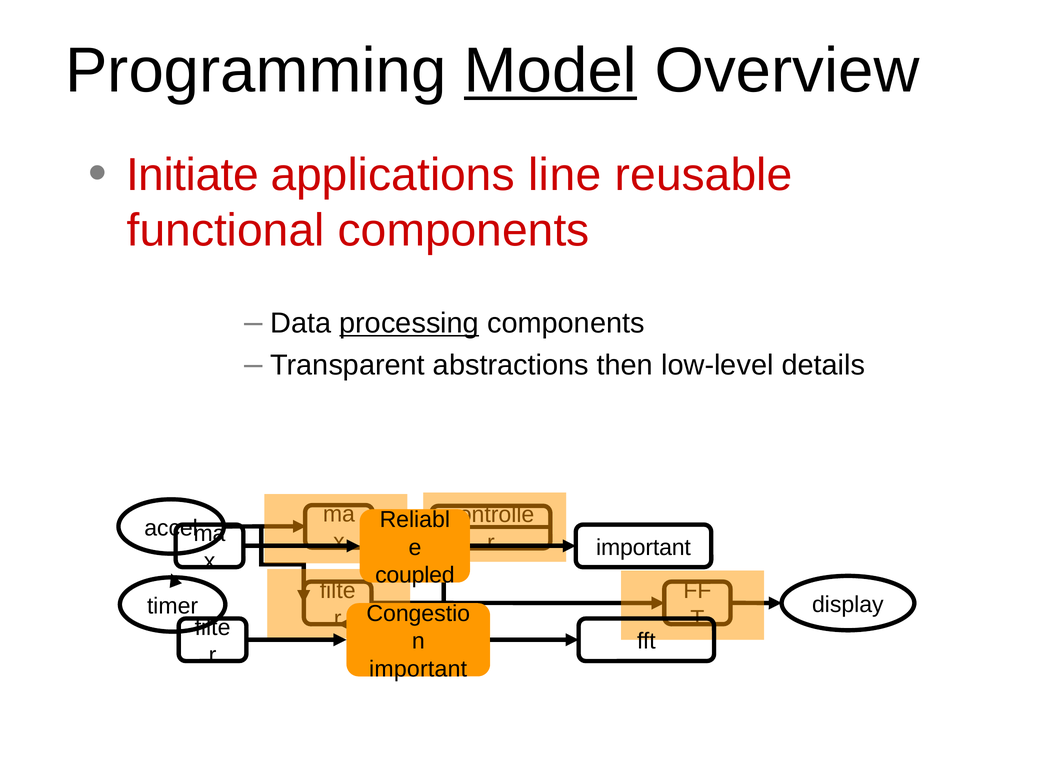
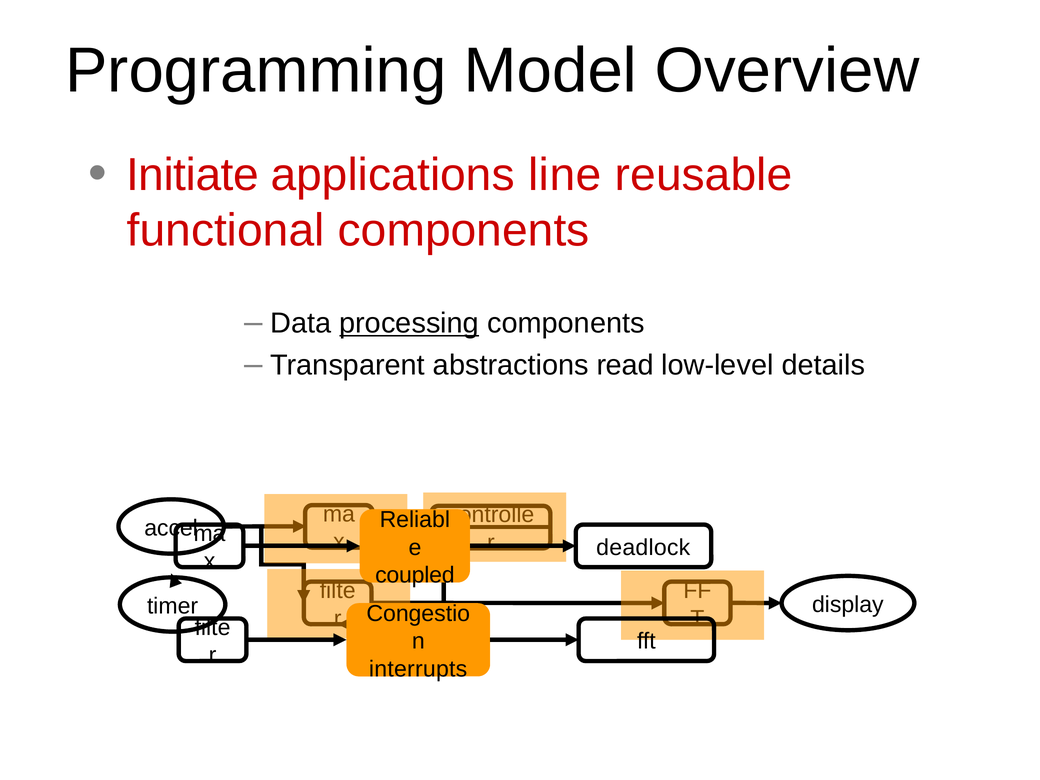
Model underline: present -> none (551, 71)
then: then -> read (625, 365)
important: important -> deadlock (643, 547)
important: important -> interrupts (418, 669)
